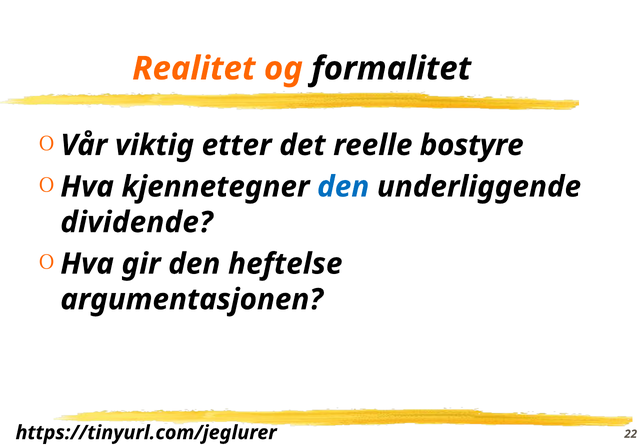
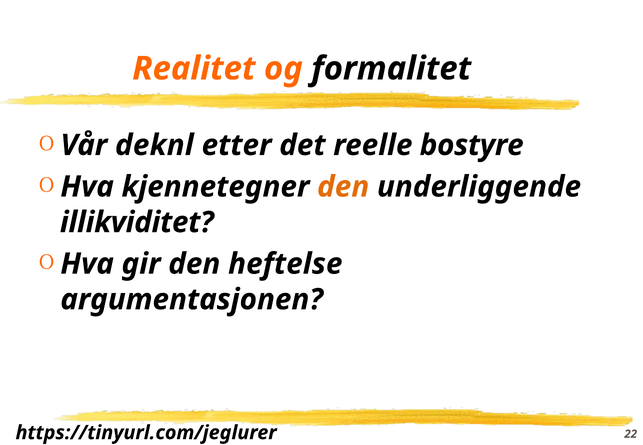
viktig: viktig -> deknl (154, 145)
den colour: blue -> orange (343, 187)
dividende: dividende -> illikviditet (137, 222)
